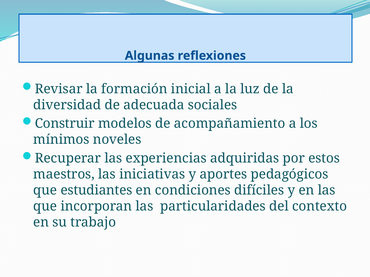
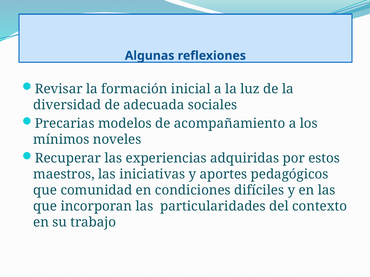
Construir: Construir -> Precarias (65, 124)
estudiantes: estudiantes -> comunidad (96, 191)
